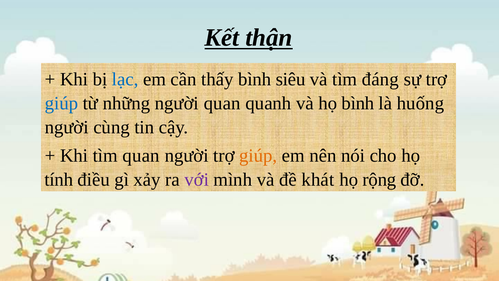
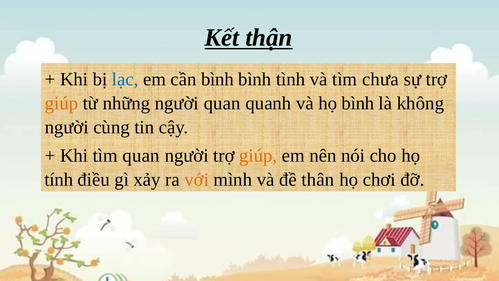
cần thấy: thấy -> bình (217, 79)
siêu: siêu -> tình (291, 79)
đáng: đáng -> chưa (380, 79)
giúp colour: blue -> orange (61, 103)
huống: huống -> không (420, 103)
với colour: purple -> orange (197, 179)
khát: khát -> thân (318, 179)
rộng: rộng -> chơi (379, 179)
